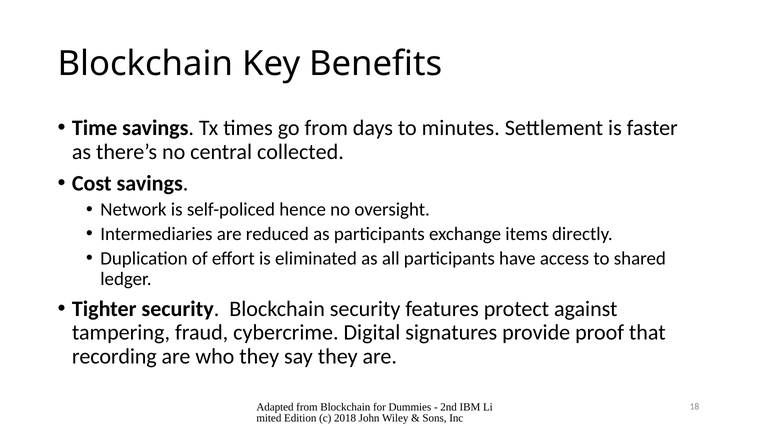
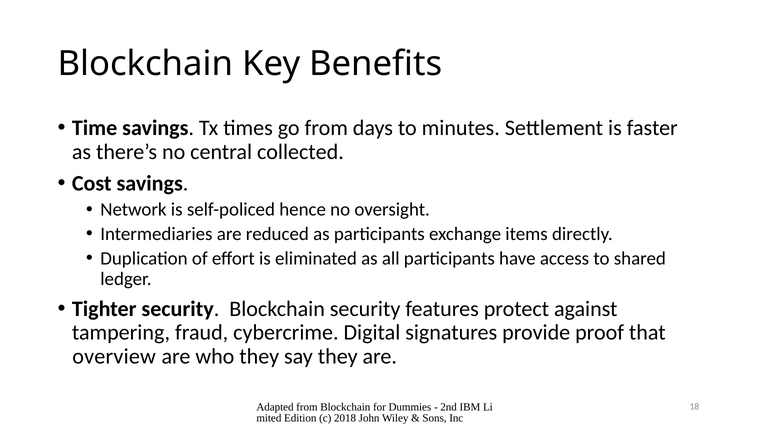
recording: recording -> overview (114, 356)
